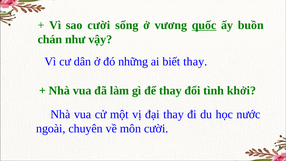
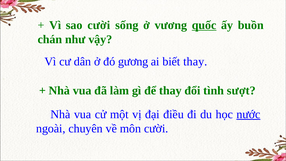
những: những -> gương (133, 62)
khởi: khởi -> sượt (241, 90)
đại thay: thay -> điều (174, 114)
nước underline: none -> present (248, 114)
